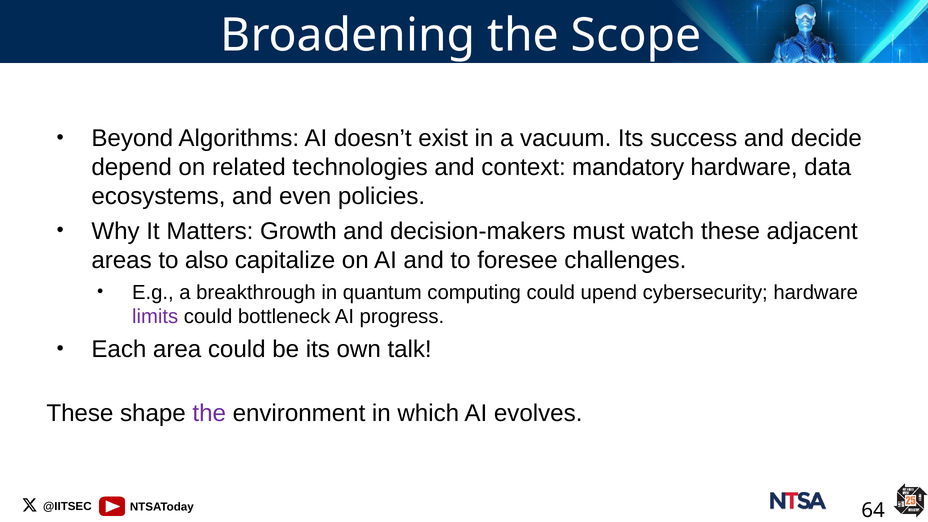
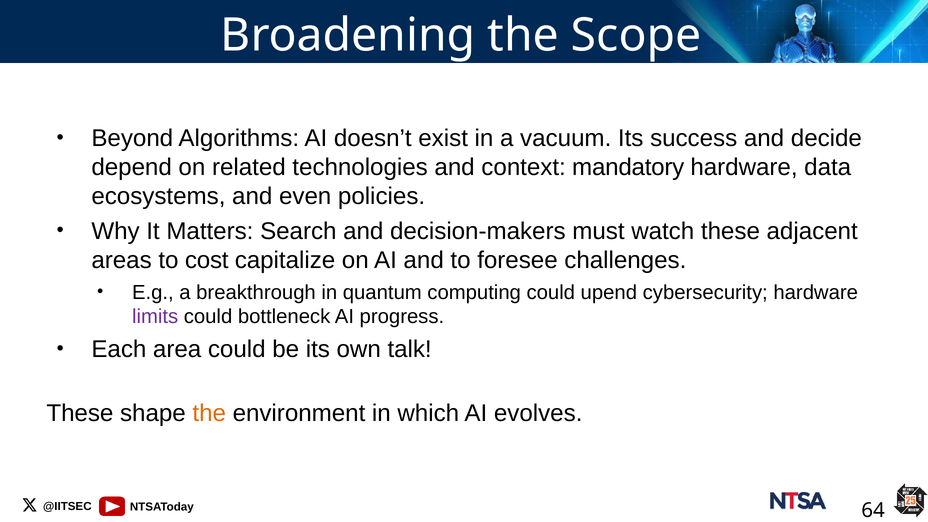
Growth: Growth -> Search (298, 231)
also: also -> cost (207, 260)
the colour: purple -> orange (209, 413)
